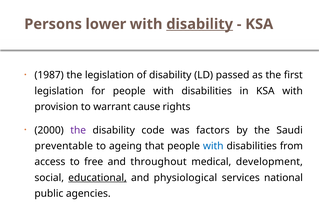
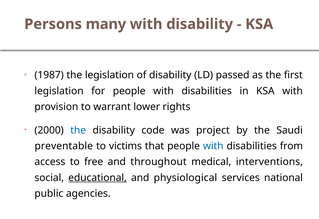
lower: lower -> many (106, 24)
disability underline: present -> none (200, 24)
cause: cause -> lower (147, 107)
the colour: purple -> blue (78, 131)
factors: factors -> project (213, 131)
ageing: ageing -> victims (125, 146)
development: development -> interventions (269, 162)
